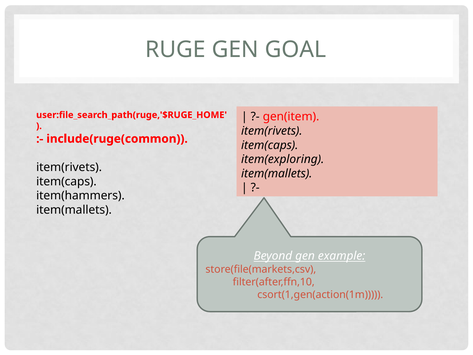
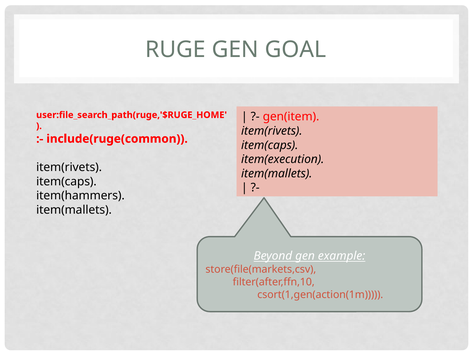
item(exploring: item(exploring -> item(execution (283, 159)
